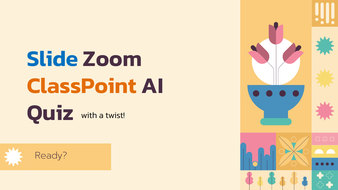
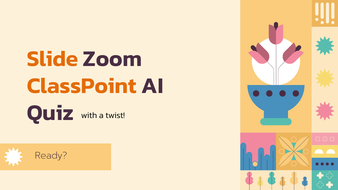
Slide colour: blue -> orange (52, 59)
